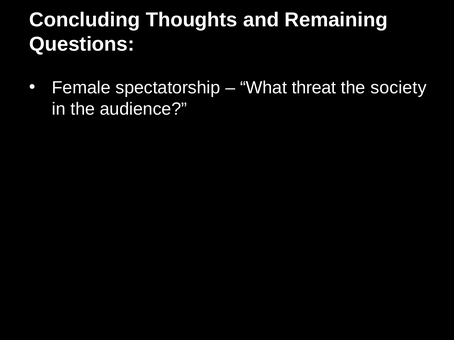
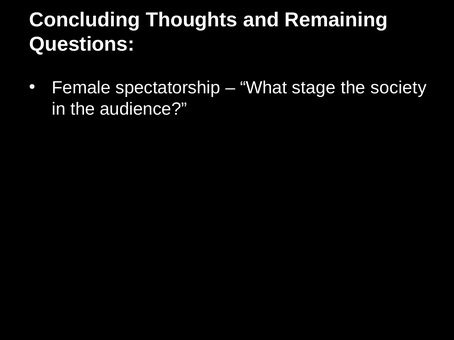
threat: threat -> stage (314, 88)
